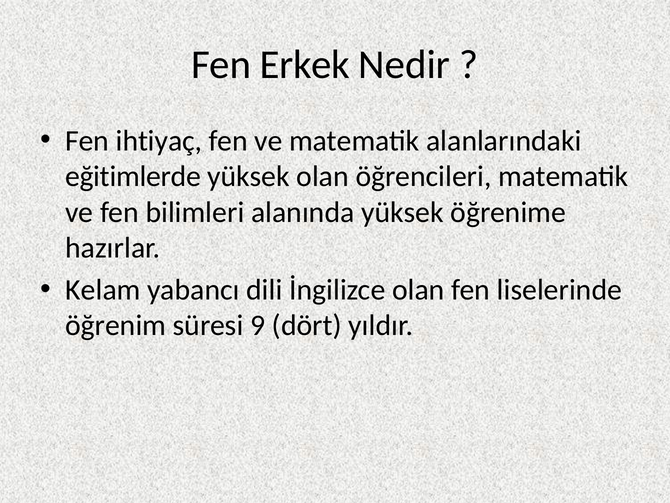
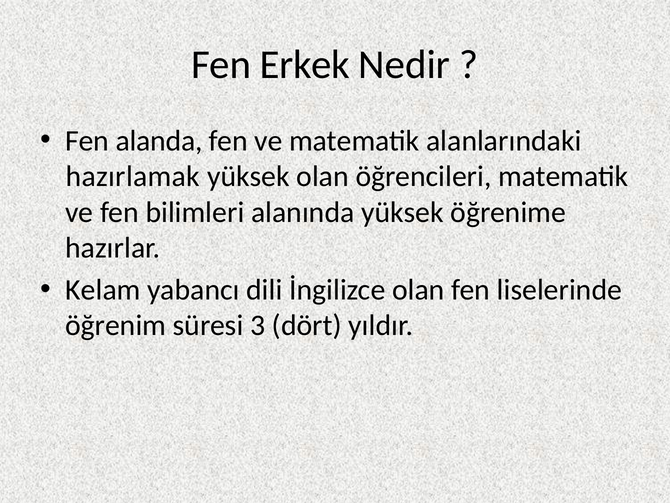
ihtiyaç: ihtiyaç -> alanda (159, 141)
eğitimlerde: eğitimlerde -> hazırlamak (133, 176)
9: 9 -> 3 (258, 325)
